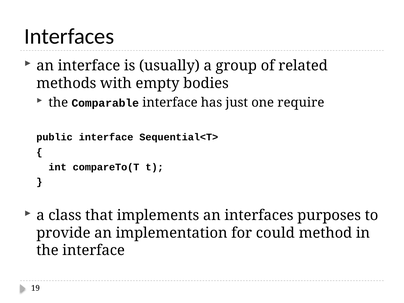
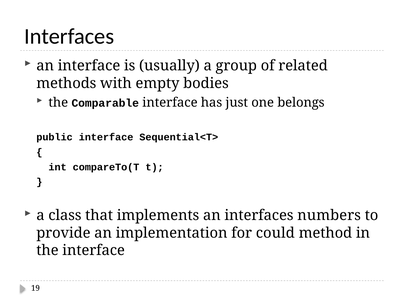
require: require -> belongs (301, 102)
purposes: purposes -> numbers (329, 215)
